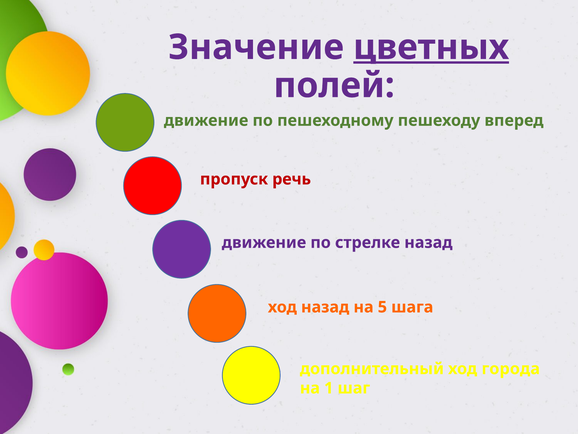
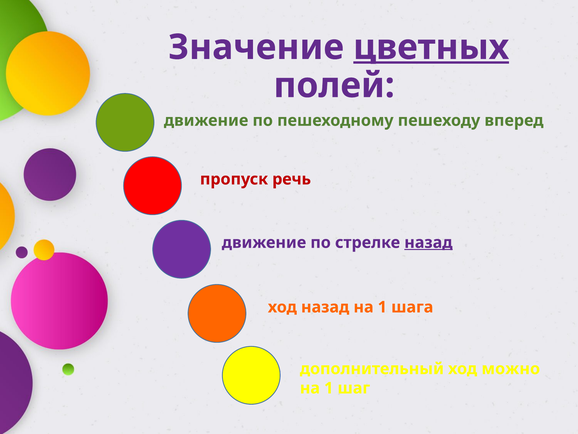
назад underline: none -> present (428, 242)
назад на 5: 5 -> 1 (382, 307)
города: города -> можно (511, 368)
